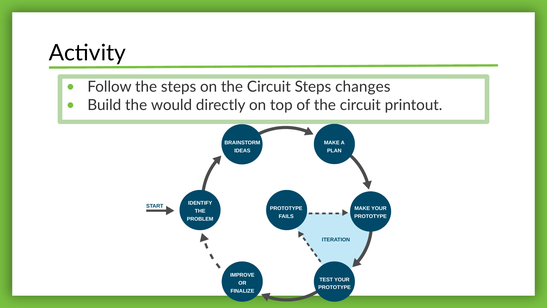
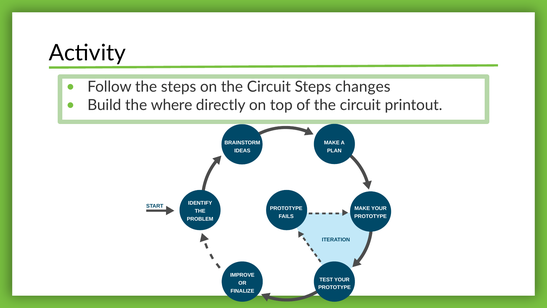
would: would -> where (172, 105)
